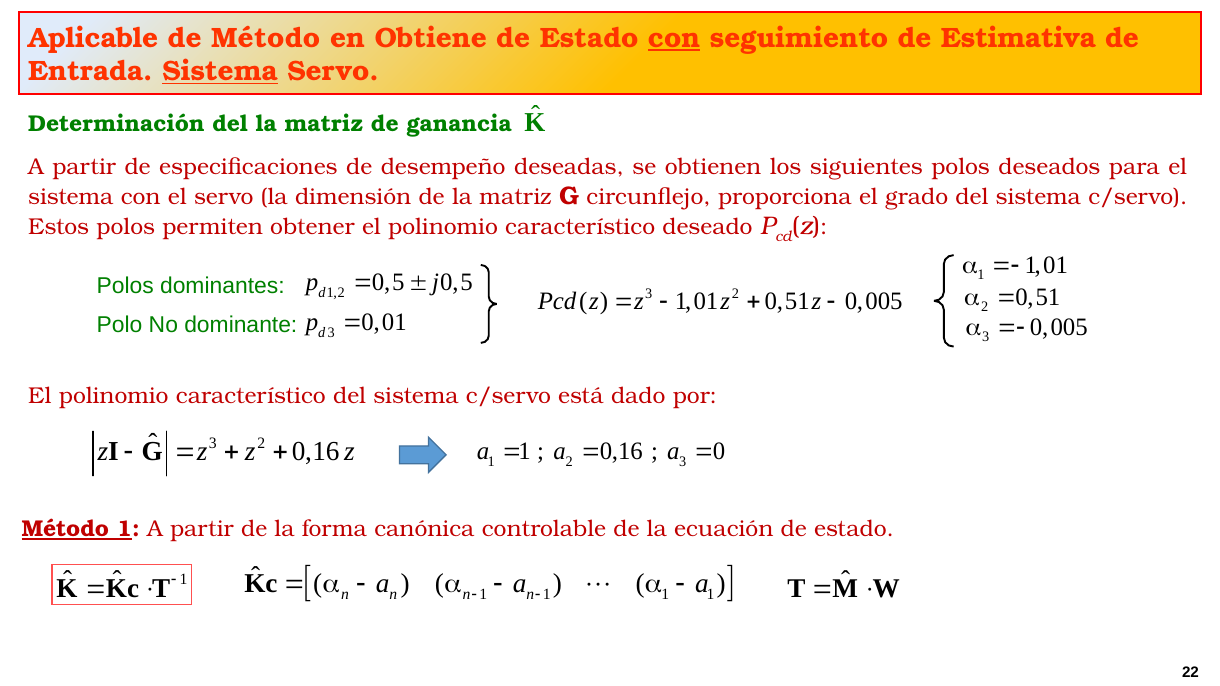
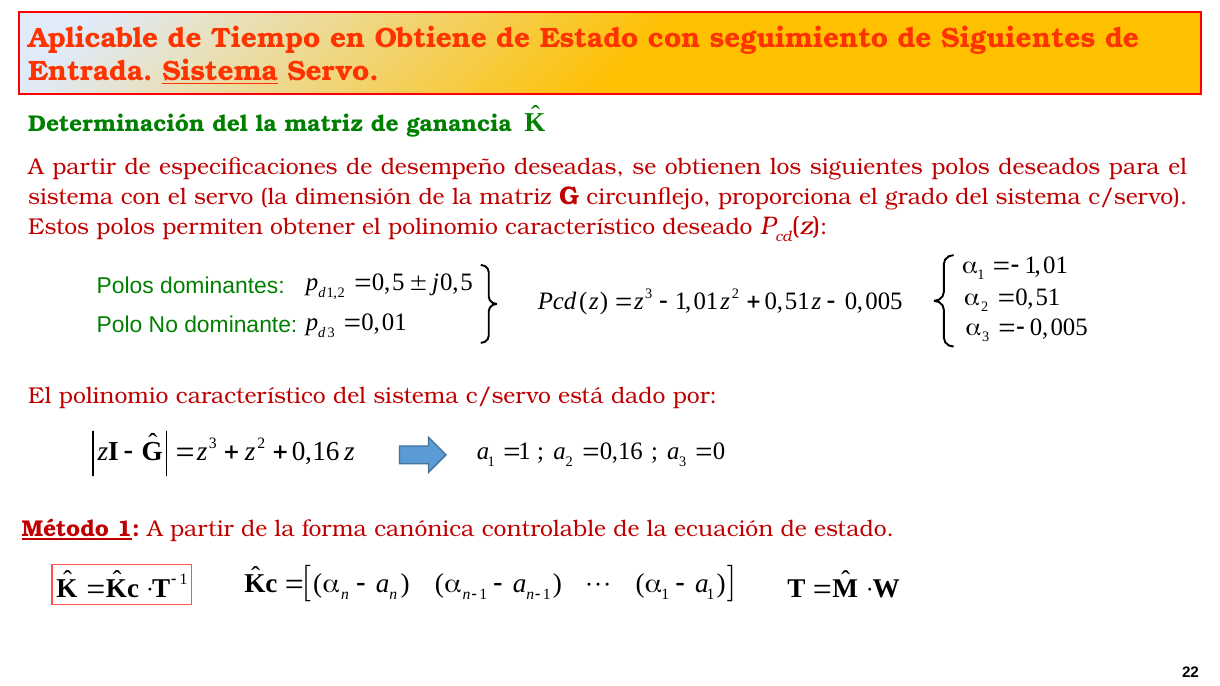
de Método: Método -> Tiempo (266, 38)
con underline: present -> none (674, 38)
de Estimativa: Estimativa -> Siguientes (1018, 38)
